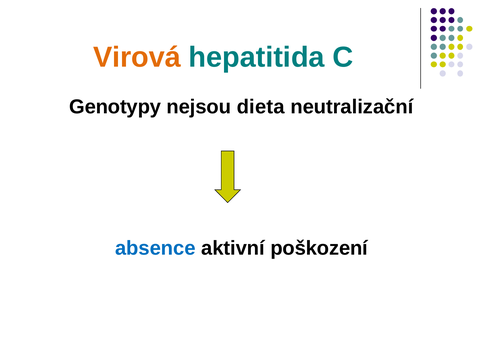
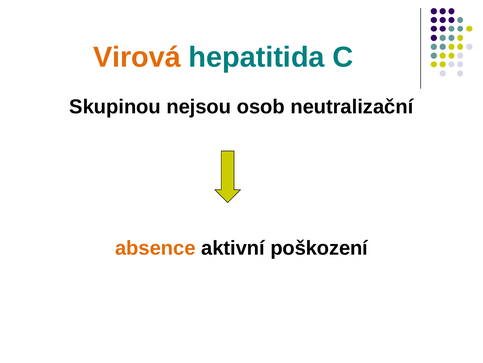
Genotypy: Genotypy -> Skupinou (115, 107)
dieta: dieta -> osob (261, 107)
absence colour: blue -> orange (155, 248)
